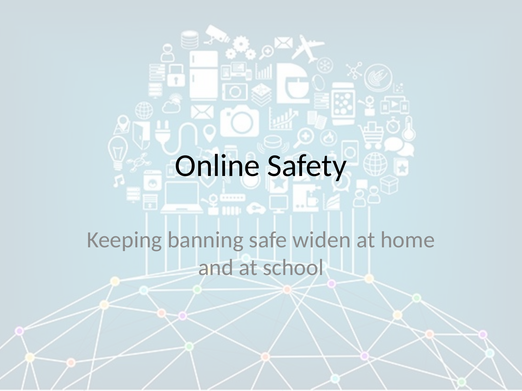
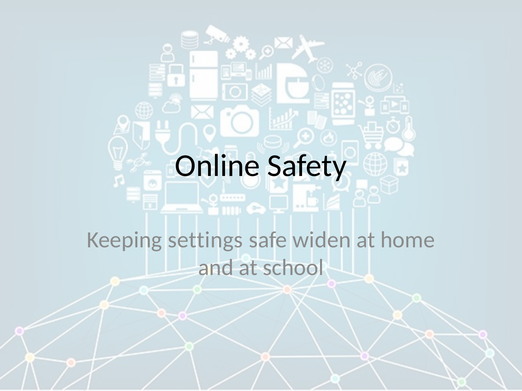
banning: banning -> settings (205, 240)
